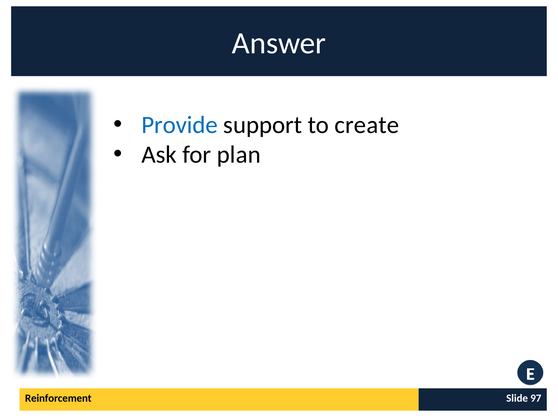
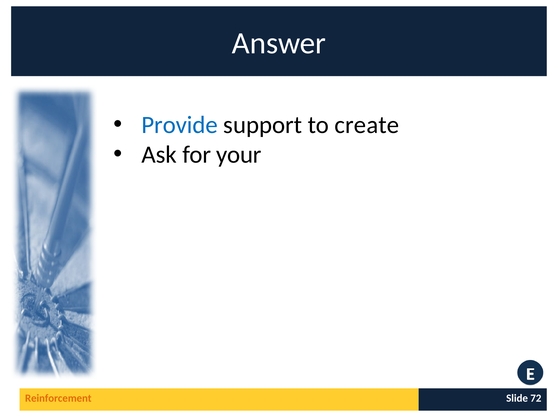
plan: plan -> your (239, 155)
Reinforcement colour: black -> orange (58, 398)
97: 97 -> 72 (536, 398)
